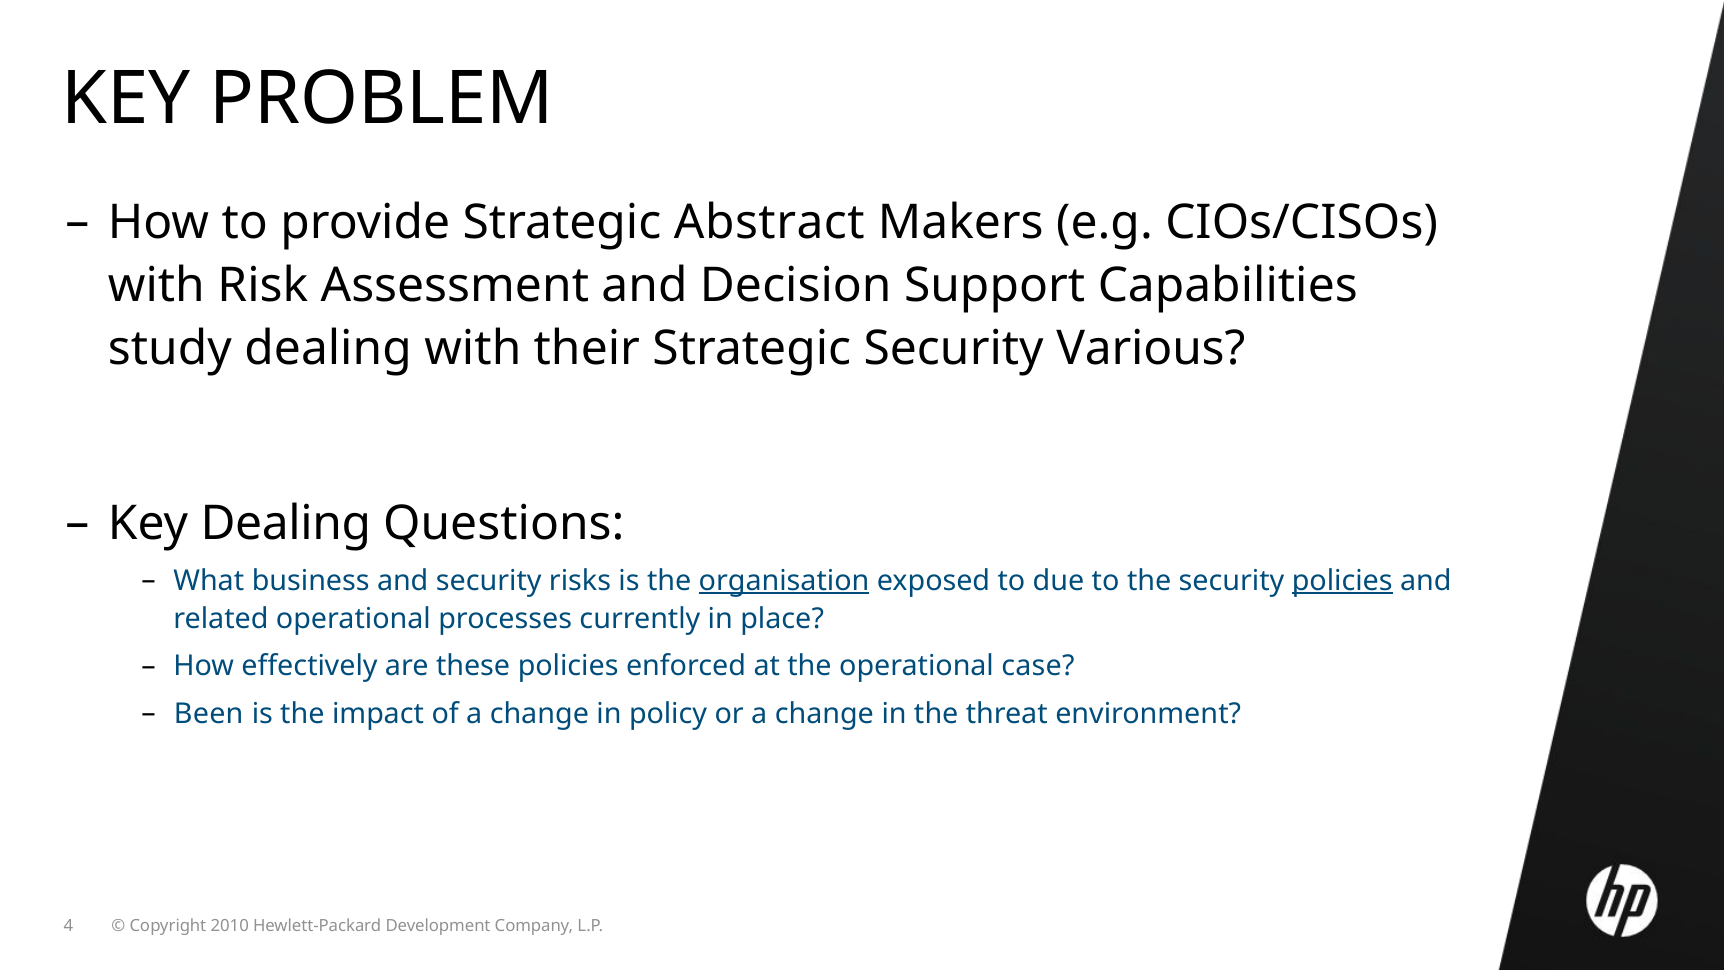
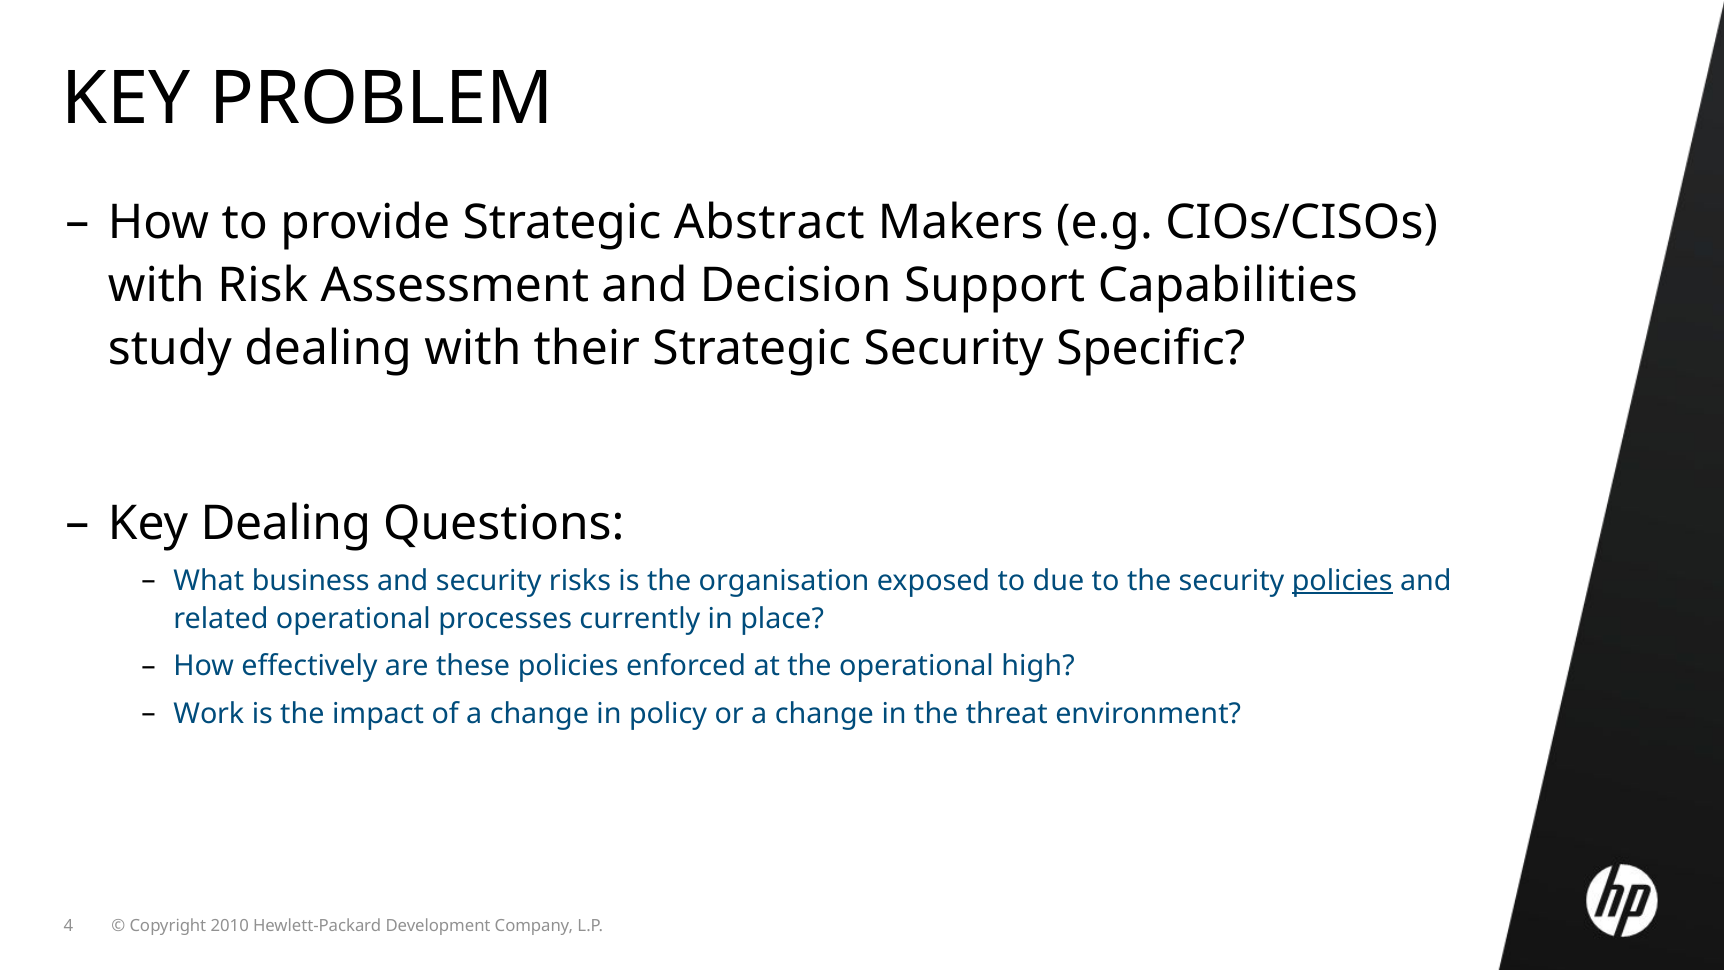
Various: Various -> Specific (1151, 349)
organisation underline: present -> none (784, 581)
case: case -> high (1038, 666)
Been: Been -> Work (209, 713)
